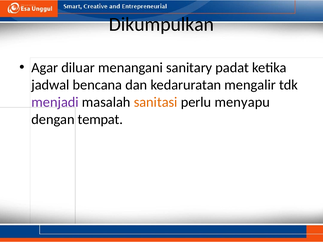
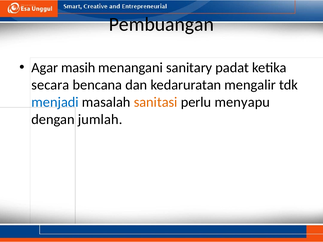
Dikumpulkan: Dikumpulkan -> Pembuangan (161, 25)
diluar: diluar -> masih (78, 68)
jadwal: jadwal -> secara (50, 85)
menjadi colour: purple -> blue (55, 102)
tempat: tempat -> jumlah (100, 119)
